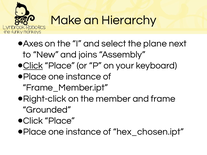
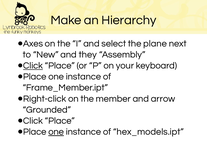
joins: joins -> they (88, 55)
frame: frame -> arrow (163, 99)
one underline: none -> present (56, 132)
hex_chosen.ipt: hex_chosen.ipt -> hex_models.ipt (148, 132)
